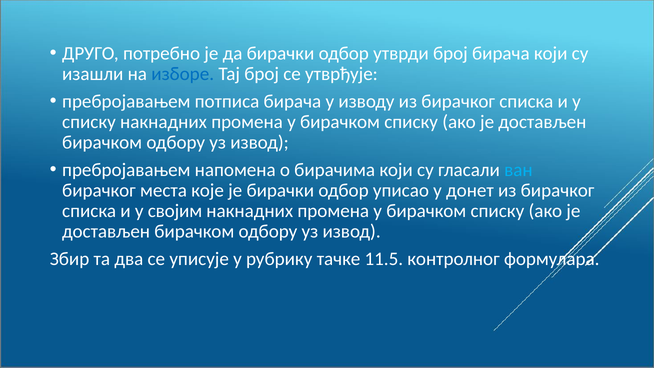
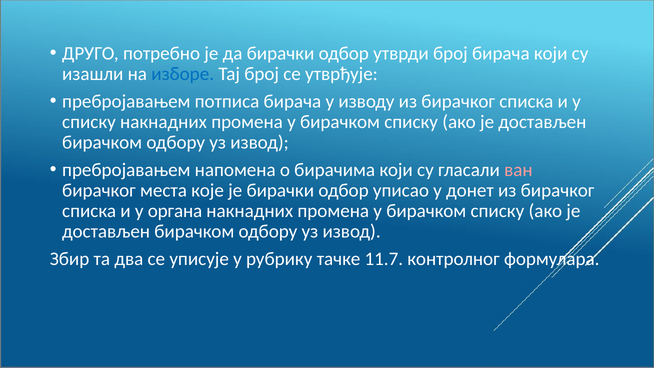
ван colour: light blue -> pink (518, 170)
својим: својим -> органа (175, 211)
11.5: 11.5 -> 11.7 (384, 259)
